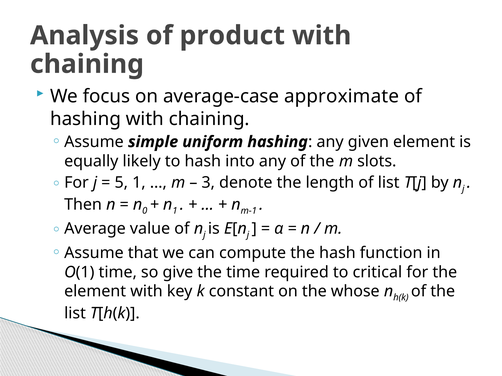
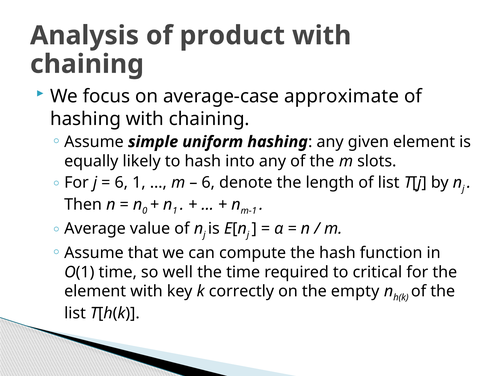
5: 5 -> 6 (121, 183)
3: 3 -> 6 (208, 183)
give: give -> well (178, 272)
constant: constant -> correctly (241, 292)
whose: whose -> empty (355, 292)
